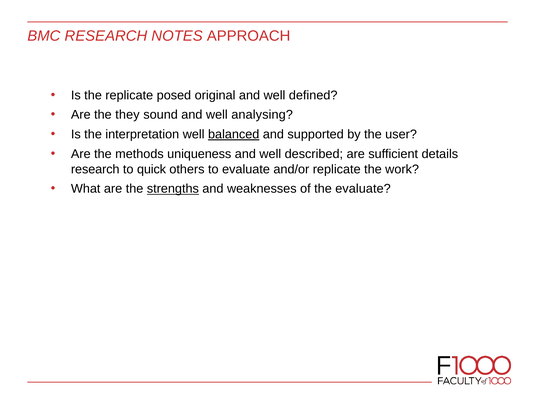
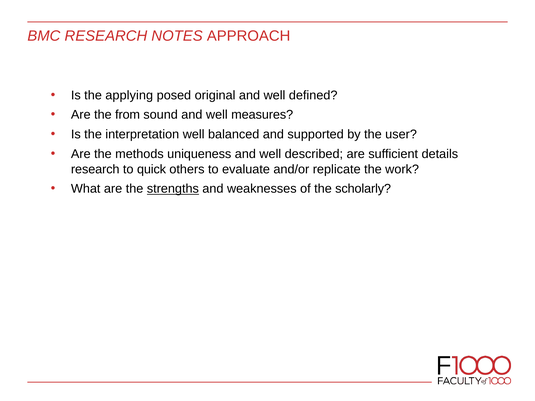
the replicate: replicate -> applying (129, 95)
they: they -> from (128, 115)
analysing: analysing -> measures (262, 115)
balanced underline: present -> none (234, 134)
the evaluate: evaluate -> scholarly (363, 189)
